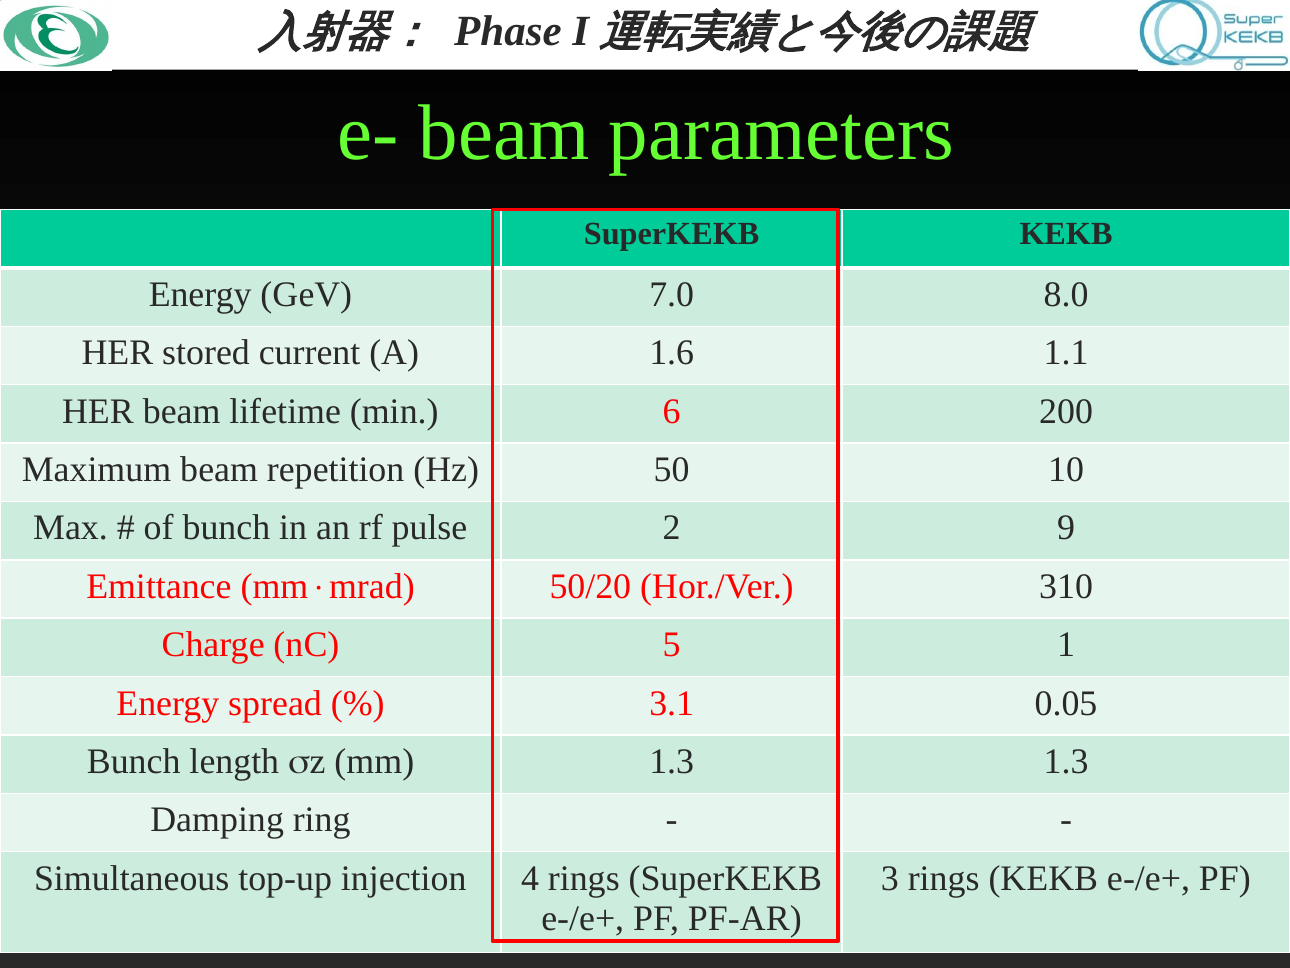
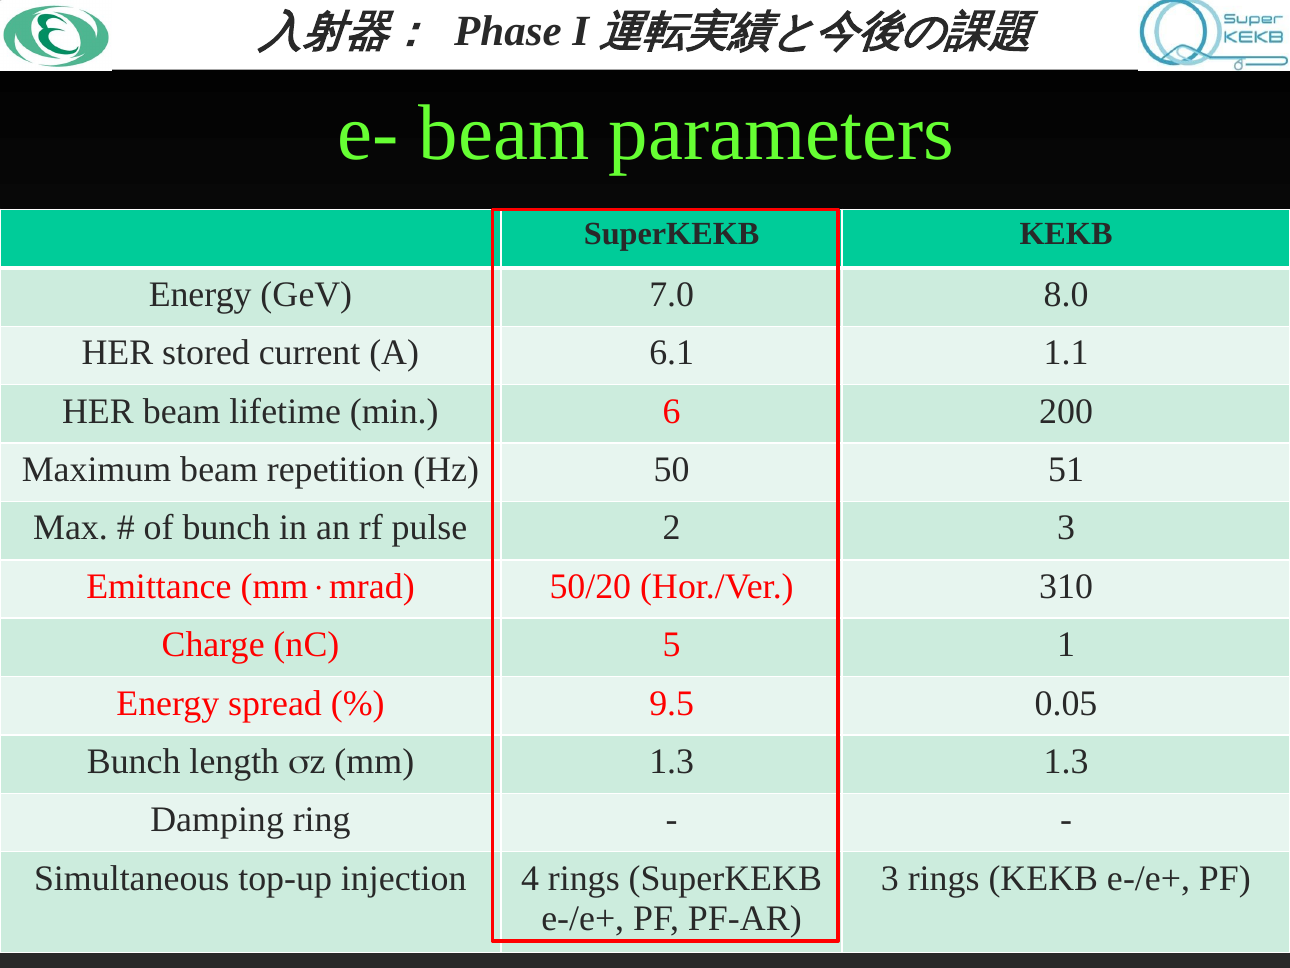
1.6: 1.6 -> 6.1 (672, 353)
10: 10 -> 51 (1066, 469)
2 9: 9 -> 3 (1066, 528)
3.1: 3.1 -> 9.5 (672, 703)
